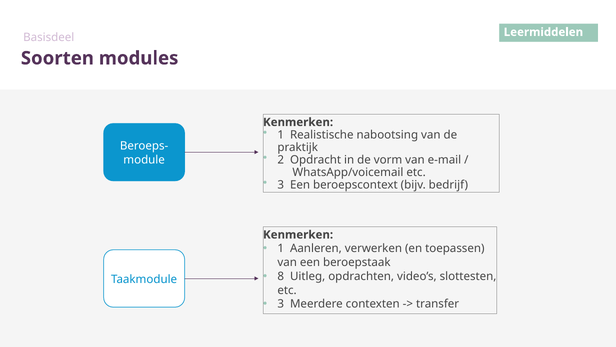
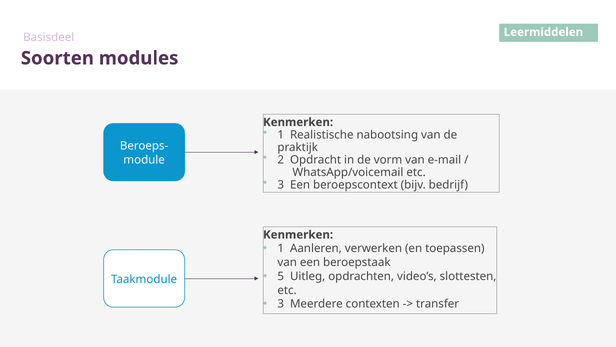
8: 8 -> 5 (281, 276)
